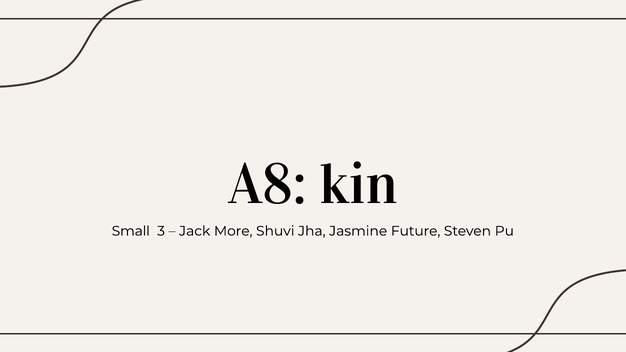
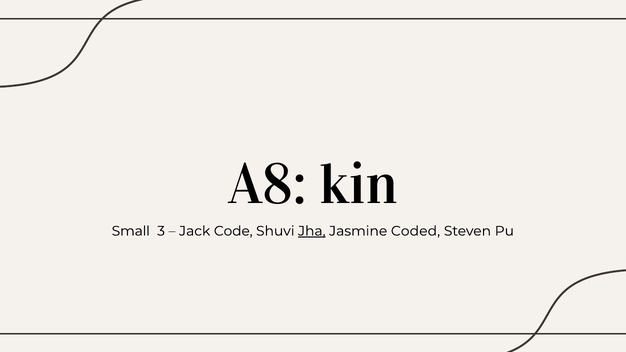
More: More -> Code (233, 231)
Jha underline: none -> present (312, 231)
Future: Future -> Coded (415, 231)
